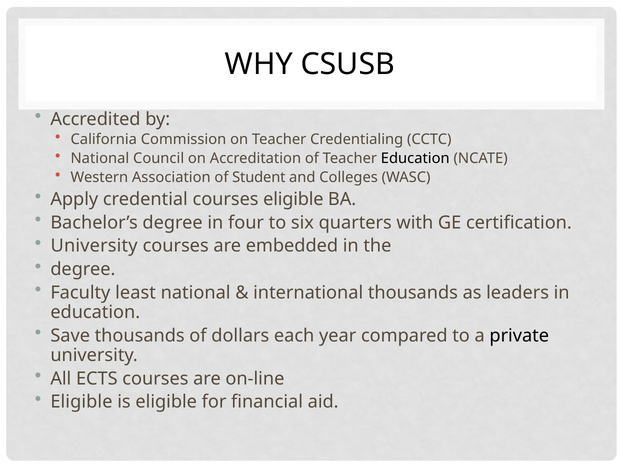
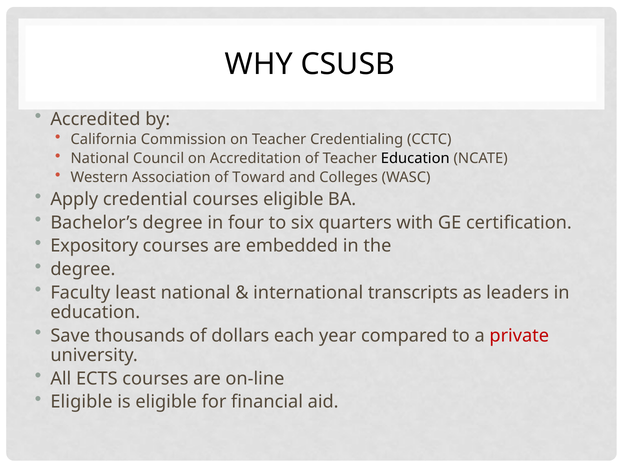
Student: Student -> Toward (259, 177)
University: University -> Expository (94, 246)
international thousands: thousands -> transcripts (413, 293)
private colour: black -> red (519, 336)
